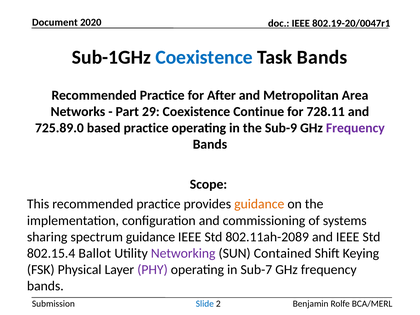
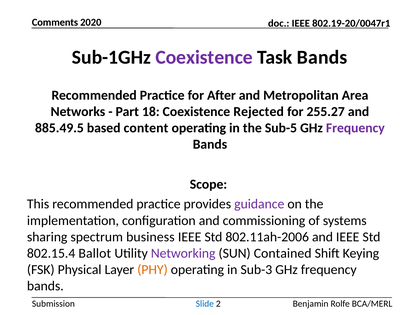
Document: Document -> Comments (55, 22)
Coexistence colour: blue -> purple (204, 57)
29: 29 -> 18 (151, 112)
Continue: Continue -> Rejected (259, 112)
728.11: 728.11 -> 255.27 (326, 112)
725.89.0: 725.89.0 -> 885.49.5 (59, 128)
based practice: practice -> content (146, 128)
Sub-9: Sub-9 -> Sub-5 (281, 128)
guidance colour: orange -> purple (259, 204)
spectrum guidance: guidance -> business (150, 237)
802.11ah-2089: 802.11ah-2089 -> 802.11ah-2006 (267, 237)
PHY colour: purple -> orange (152, 270)
Sub-7: Sub-7 -> Sub-3 (256, 270)
